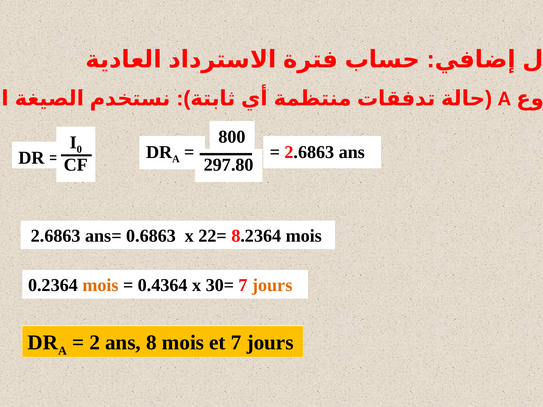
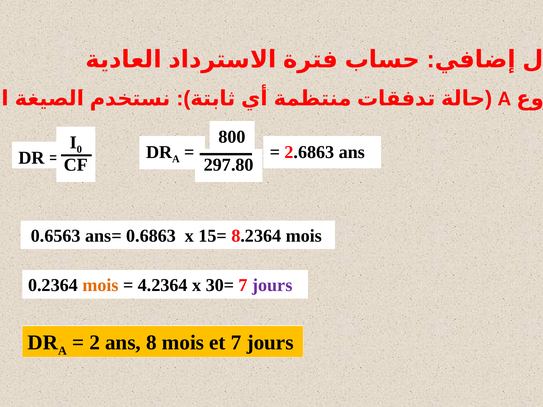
2.6863: 2.6863 -> 0.6563 (56, 236)
22=: 22= -> 15= (213, 236)
0.4364: 0.4364 -> 4.2364 (163, 285)
jours colour: orange -> purple (272, 285)
